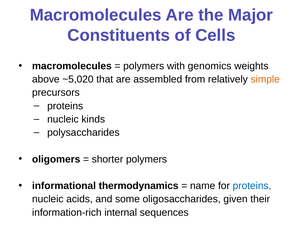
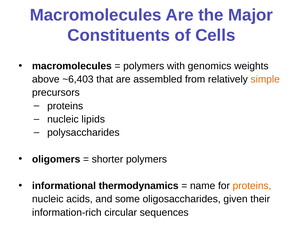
~5,020: ~5,020 -> ~6,403 (78, 79)
kinds: kinds -> lipids (93, 119)
proteins colour: blue -> orange (252, 186)
internal: internal -> circular (121, 213)
